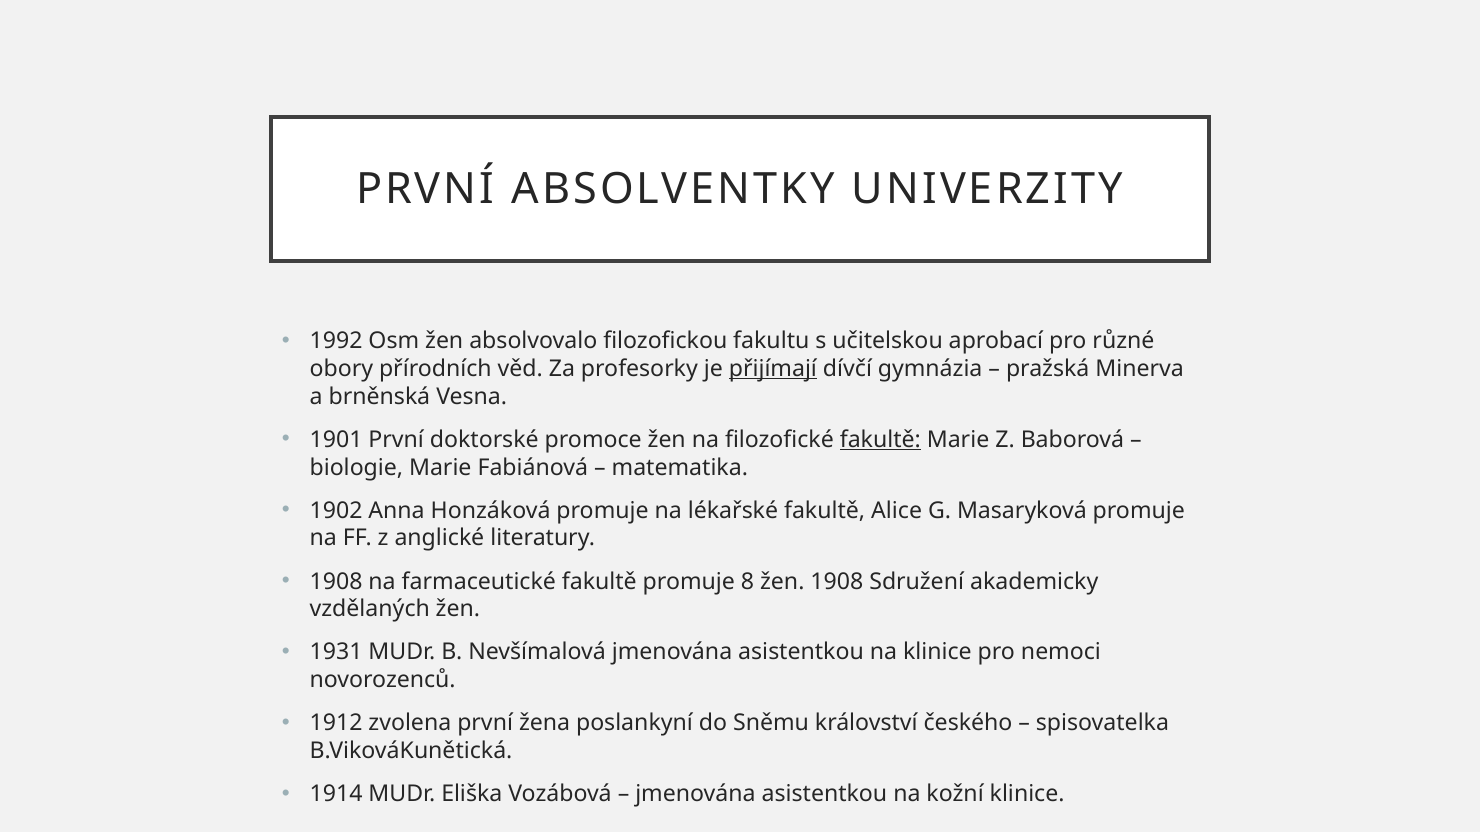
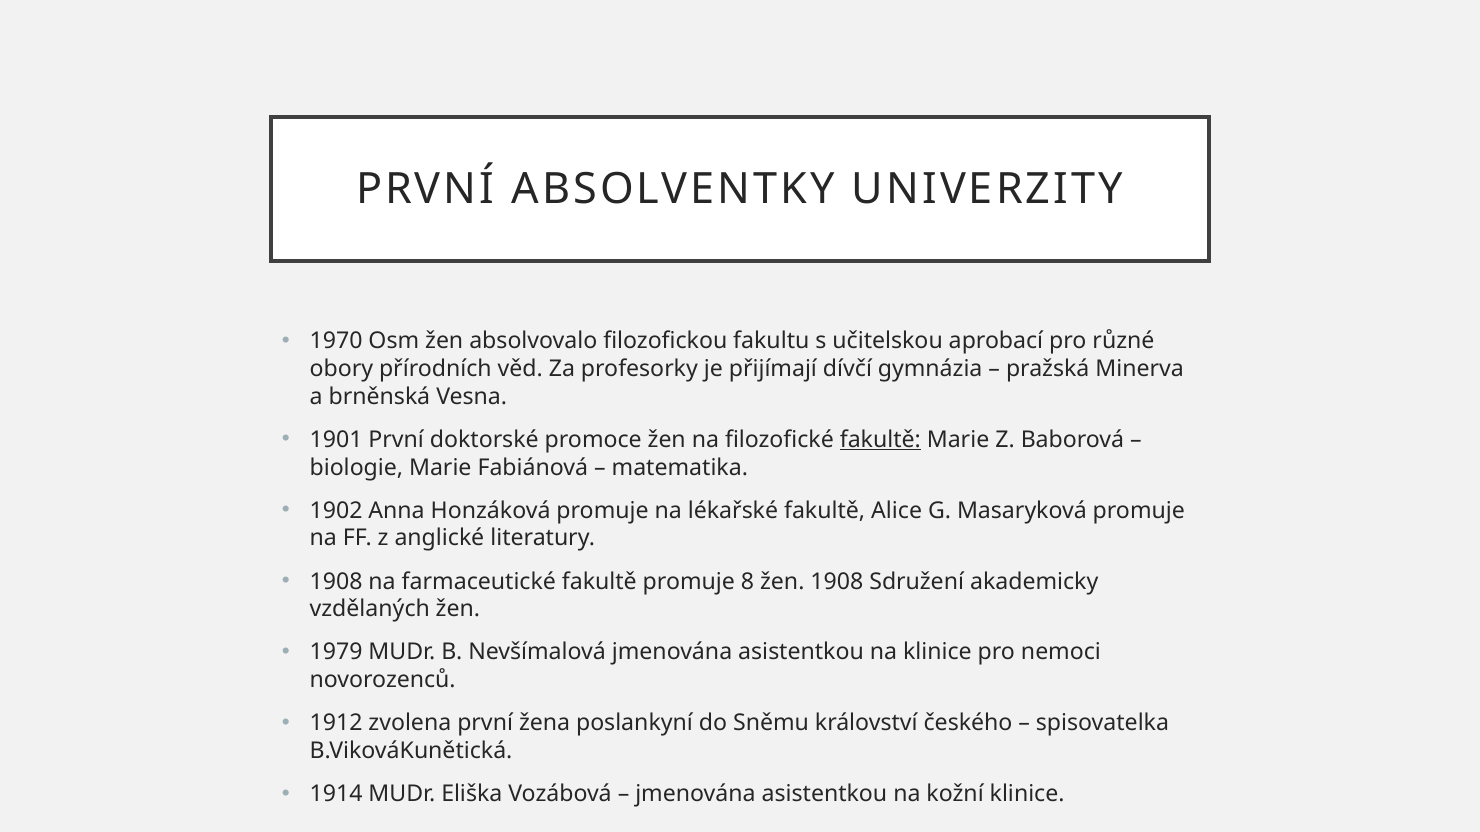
1992: 1992 -> 1970 (336, 341)
přijímají underline: present -> none (773, 369)
1931: 1931 -> 1979 (336, 653)
